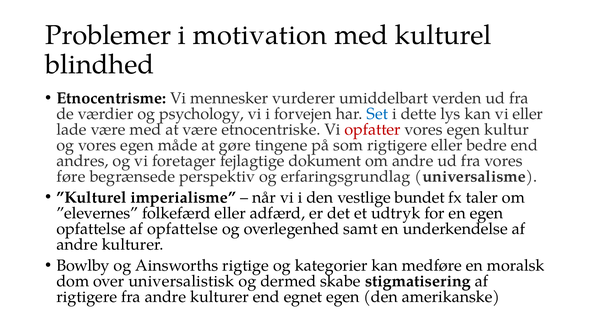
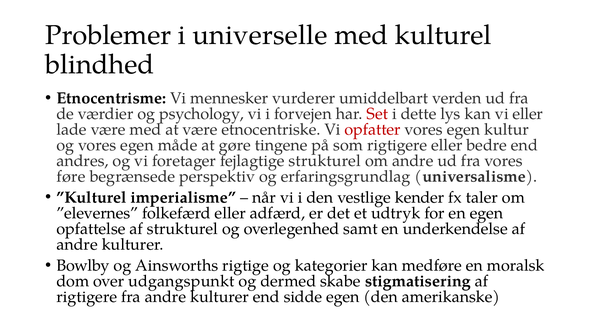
motivation: motivation -> universelle (260, 35)
Set colour: blue -> red (377, 114)
fejlagtige dokument: dokument -> strukturel (325, 161)
bundet: bundet -> kender (420, 198)
af opfattelse: opfattelse -> strukturel (182, 229)
universalistisk: universalistisk -> udgangspunkt (181, 281)
egnet: egnet -> sidde (303, 297)
